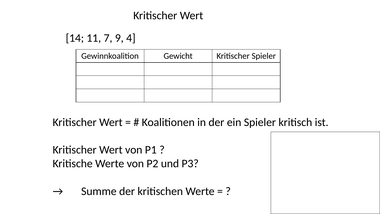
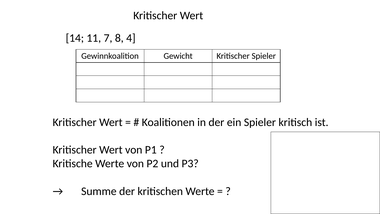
9: 9 -> 8 (119, 38)
